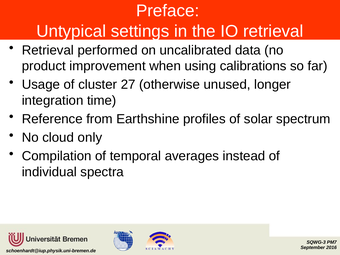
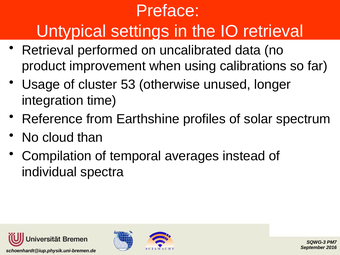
27: 27 -> 53 (128, 85)
only: only -> than (90, 138)
